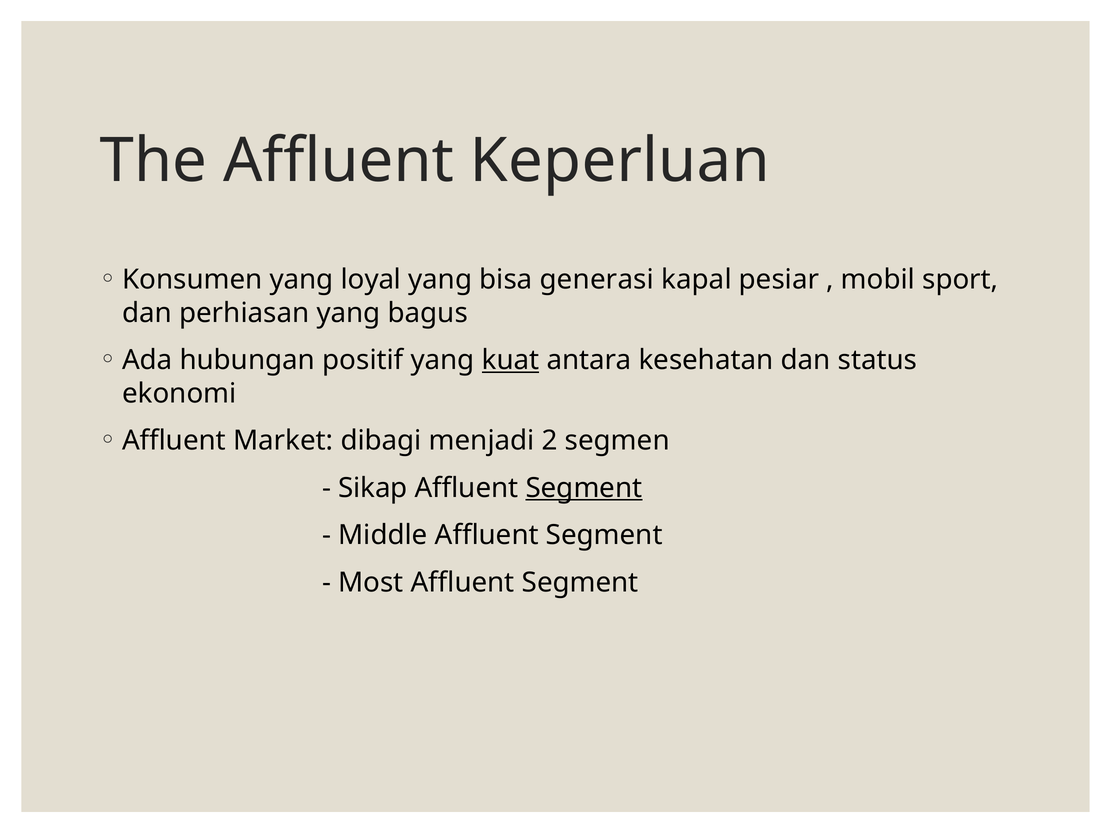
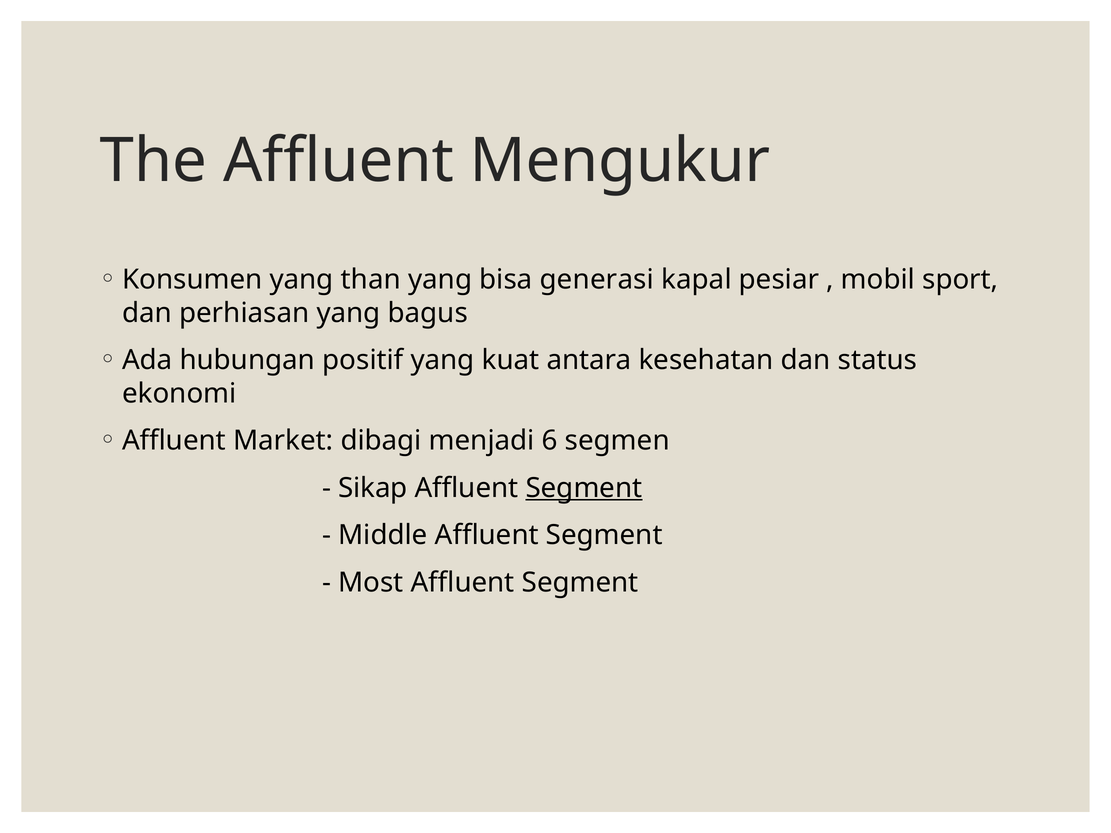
Keperluan: Keperluan -> Mengukur (620, 161)
loyal: loyal -> than (371, 280)
kuat underline: present -> none (511, 360)
2: 2 -> 6 (550, 441)
